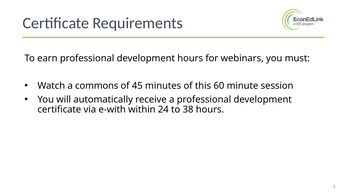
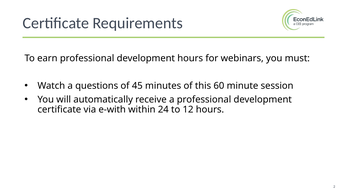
commons: commons -> questions (97, 86)
38: 38 -> 12 (188, 110)
